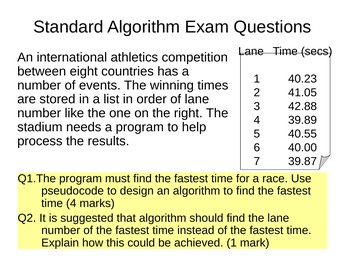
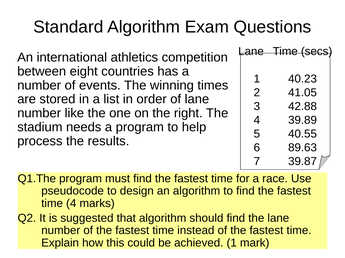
40.00: 40.00 -> 89.63 (303, 148)
